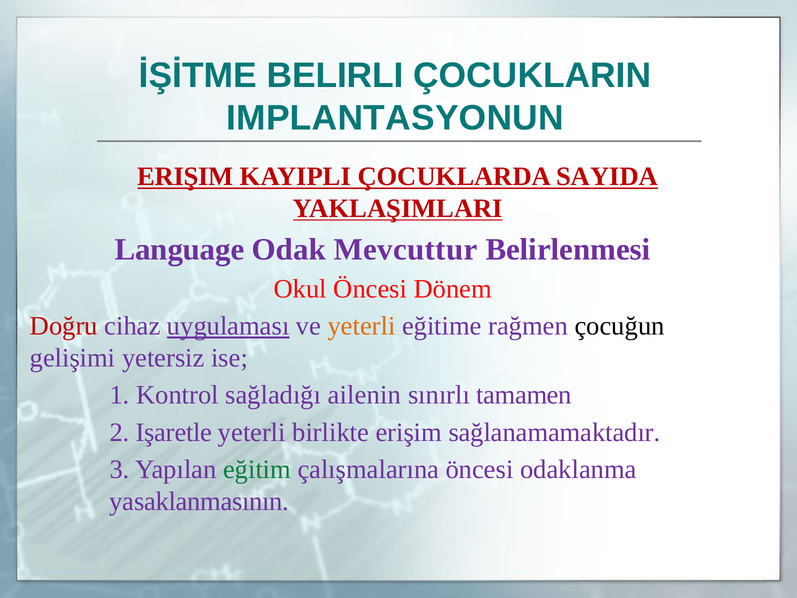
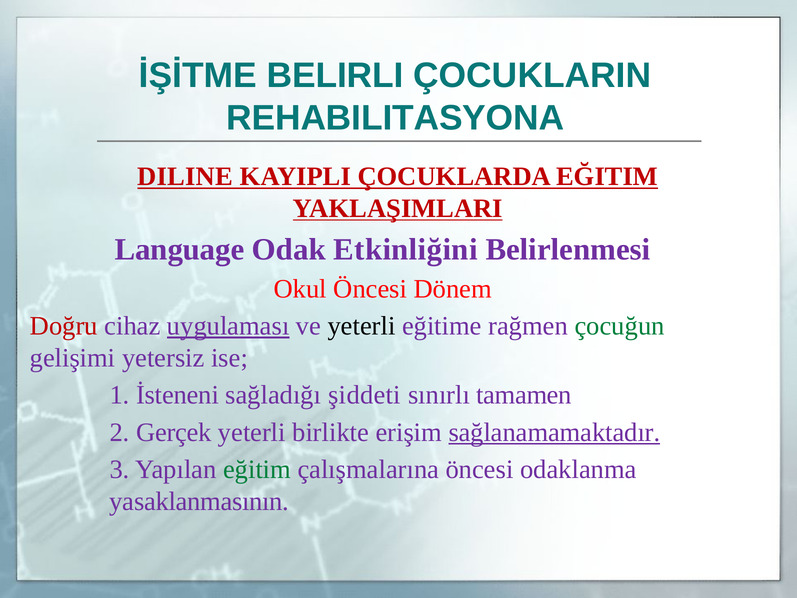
IMPLANTASYONUN: IMPLANTASYONUN -> REHABILITASYONA (395, 118)
ERIŞIM: ERIŞIM -> DILINE (185, 176)
ÇOCUKLARDA SAYIDA: SAYIDA -> EĞITIM (607, 176)
Mevcuttur: Mevcuttur -> Etkinliğini (406, 249)
yeterli colour: orange -> black (362, 326)
çocuğun colour: black -> green (620, 326)
Kontrol: Kontrol -> İsteneni (178, 395)
ailenin: ailenin -> şiddeti (364, 395)
Işaretle: Işaretle -> Gerçek (174, 432)
sağlanamamaktadır underline: none -> present (554, 432)
